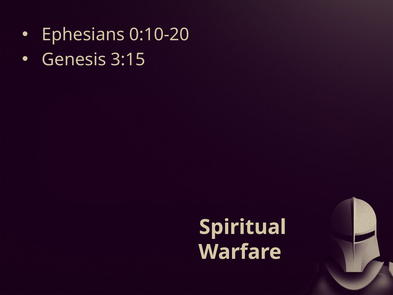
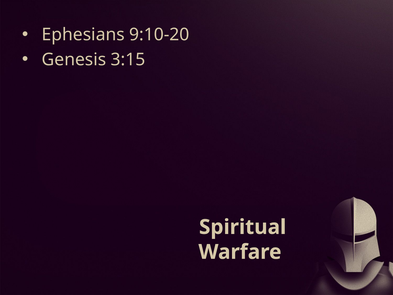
0:10-20: 0:10-20 -> 9:10-20 (159, 35)
